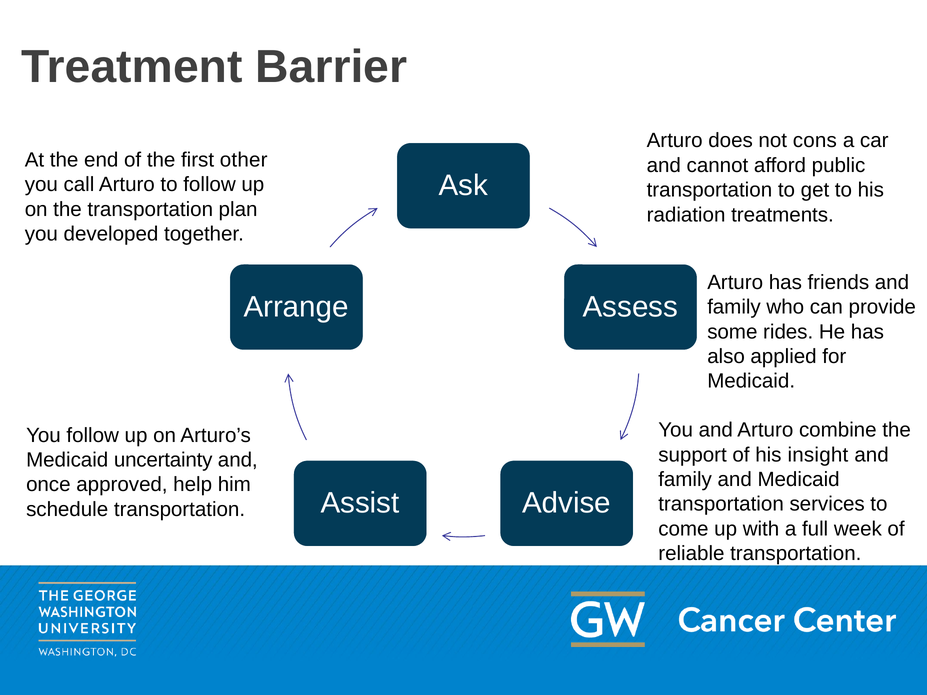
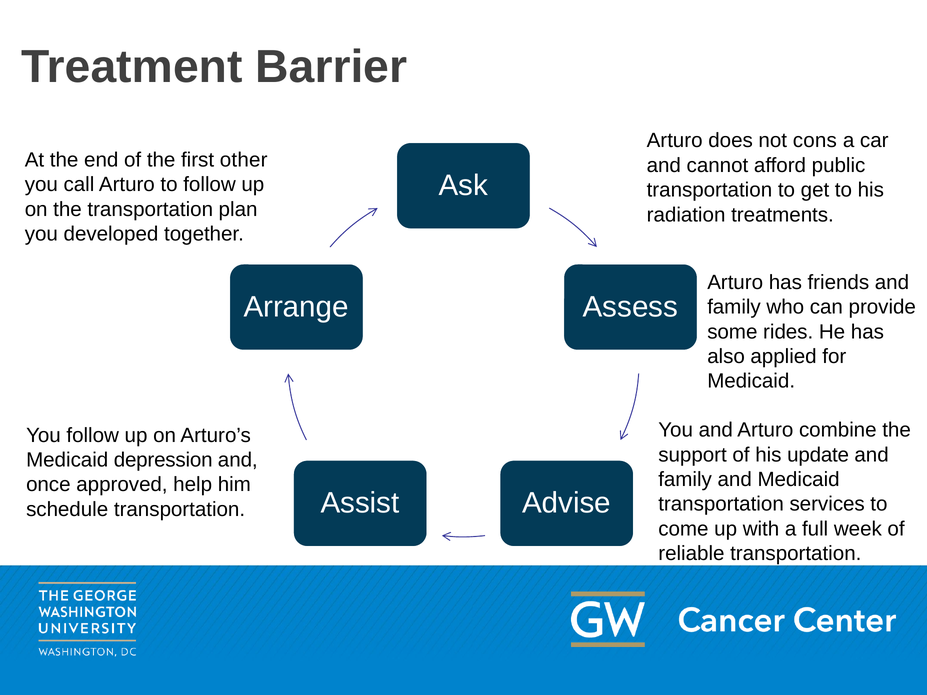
insight: insight -> update (818, 455)
uncertainty: uncertainty -> depression (163, 460)
